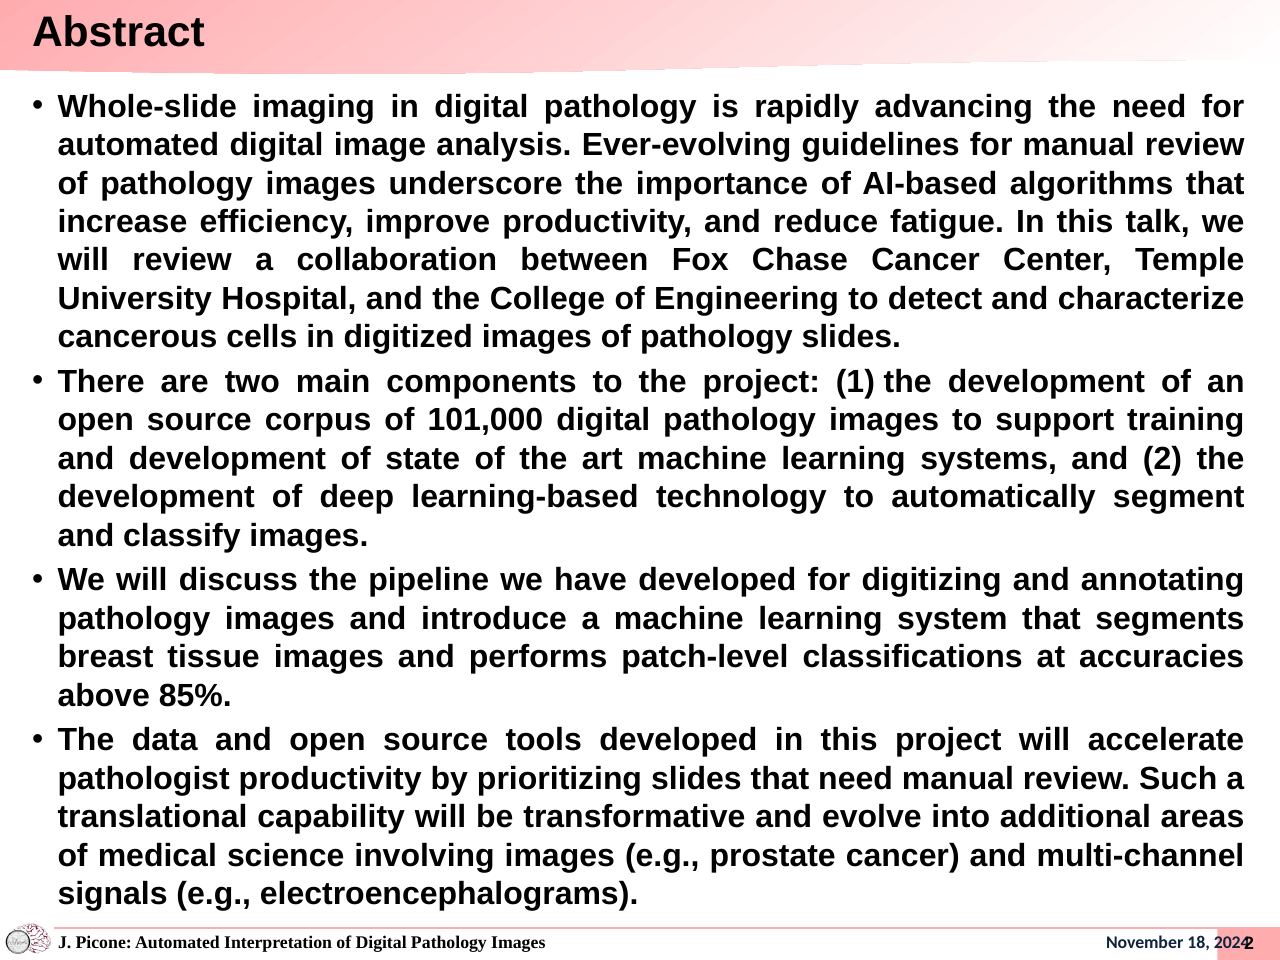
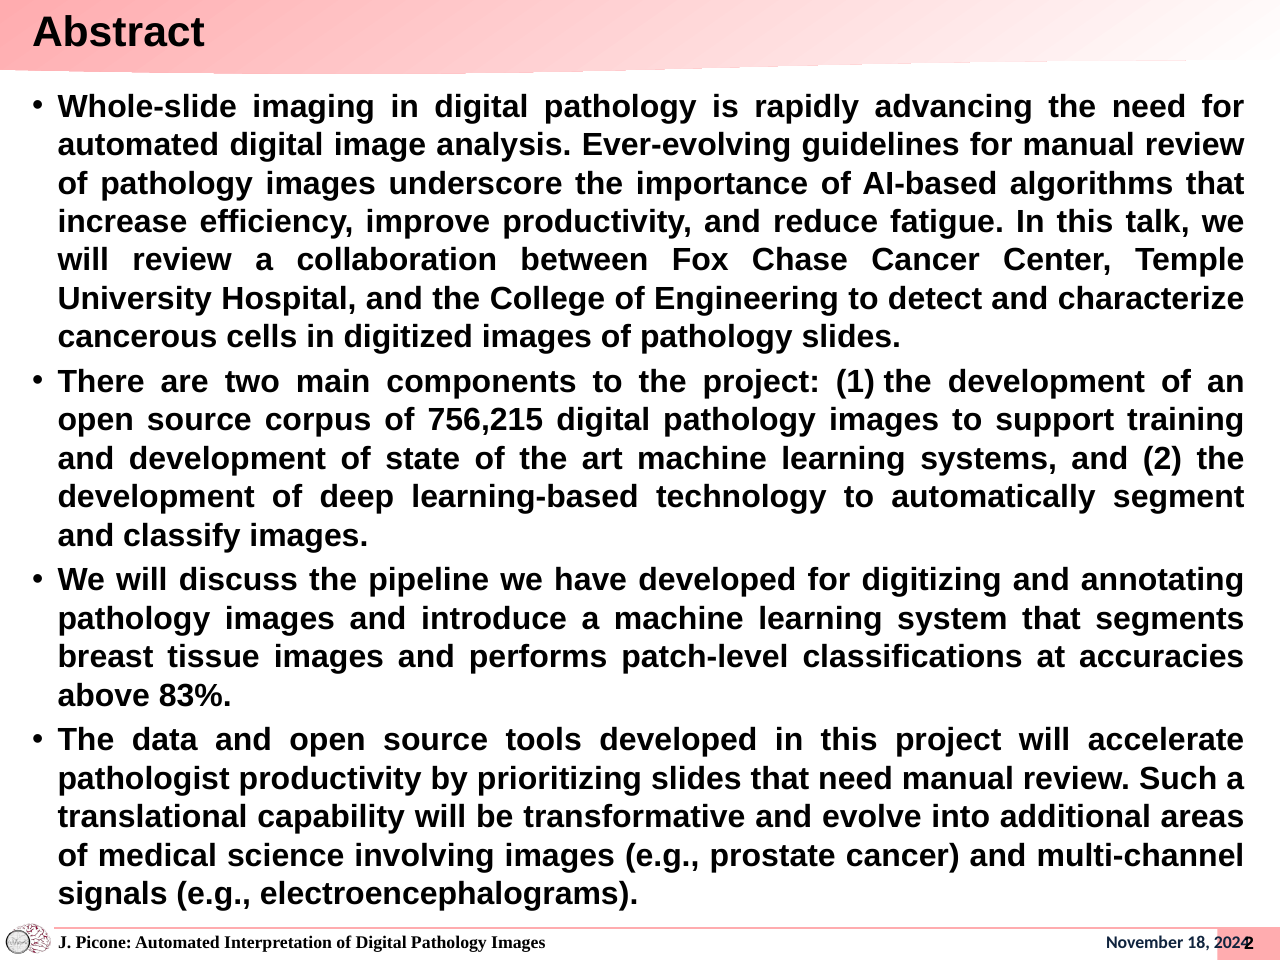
101,000: 101,000 -> 756,215 (485, 420)
85%: 85% -> 83% (195, 696)
